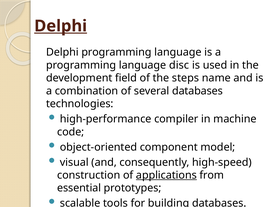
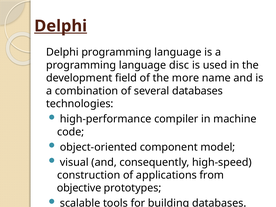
steps: steps -> more (186, 78)
applications underline: present -> none (166, 175)
essential: essential -> objective (79, 188)
